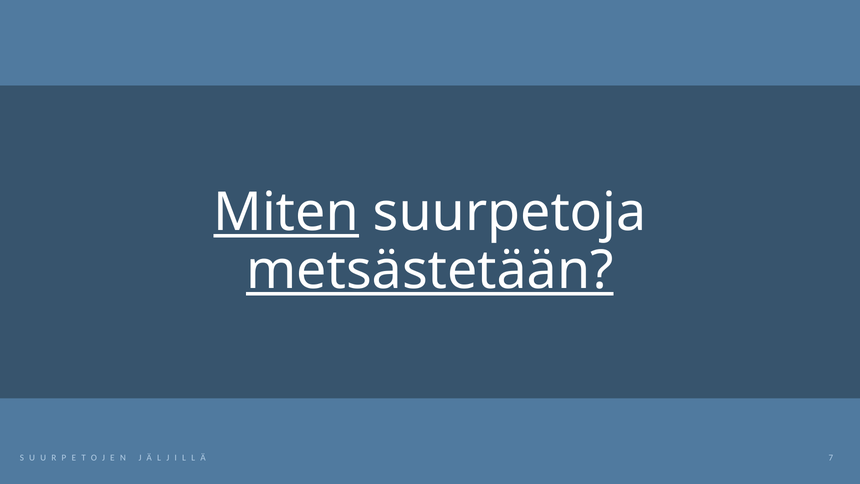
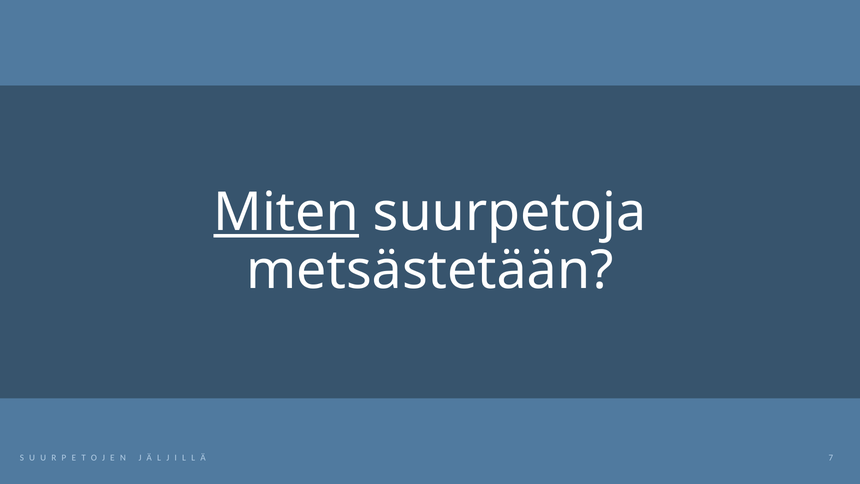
metsästetään underline: present -> none (430, 271)
